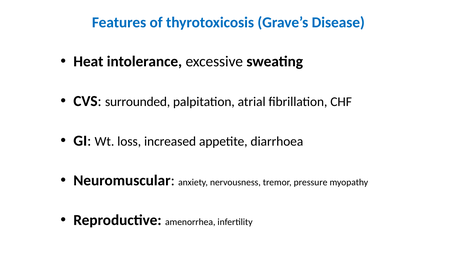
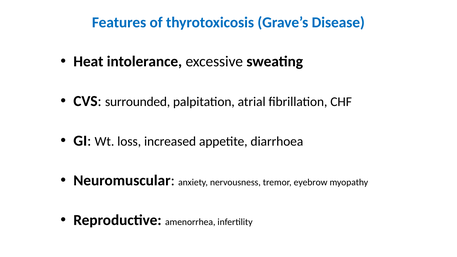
pressure: pressure -> eyebrow (311, 182)
